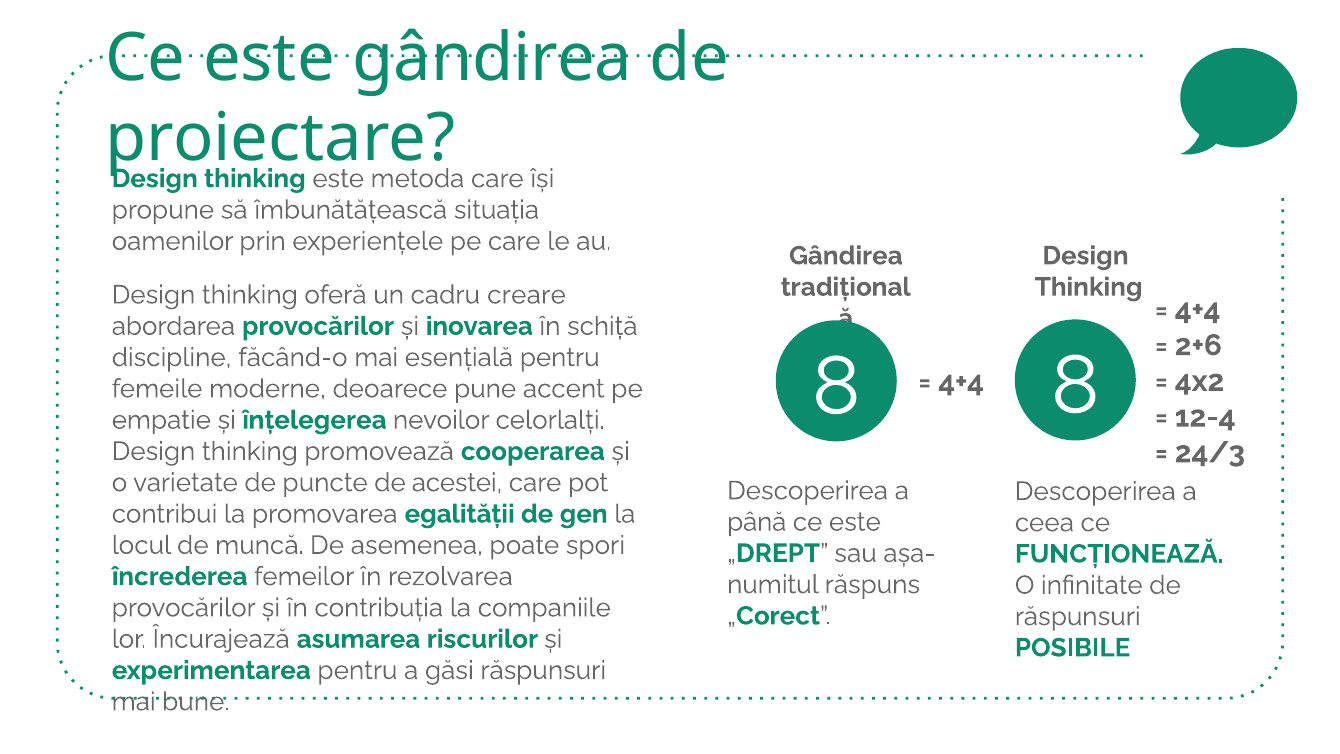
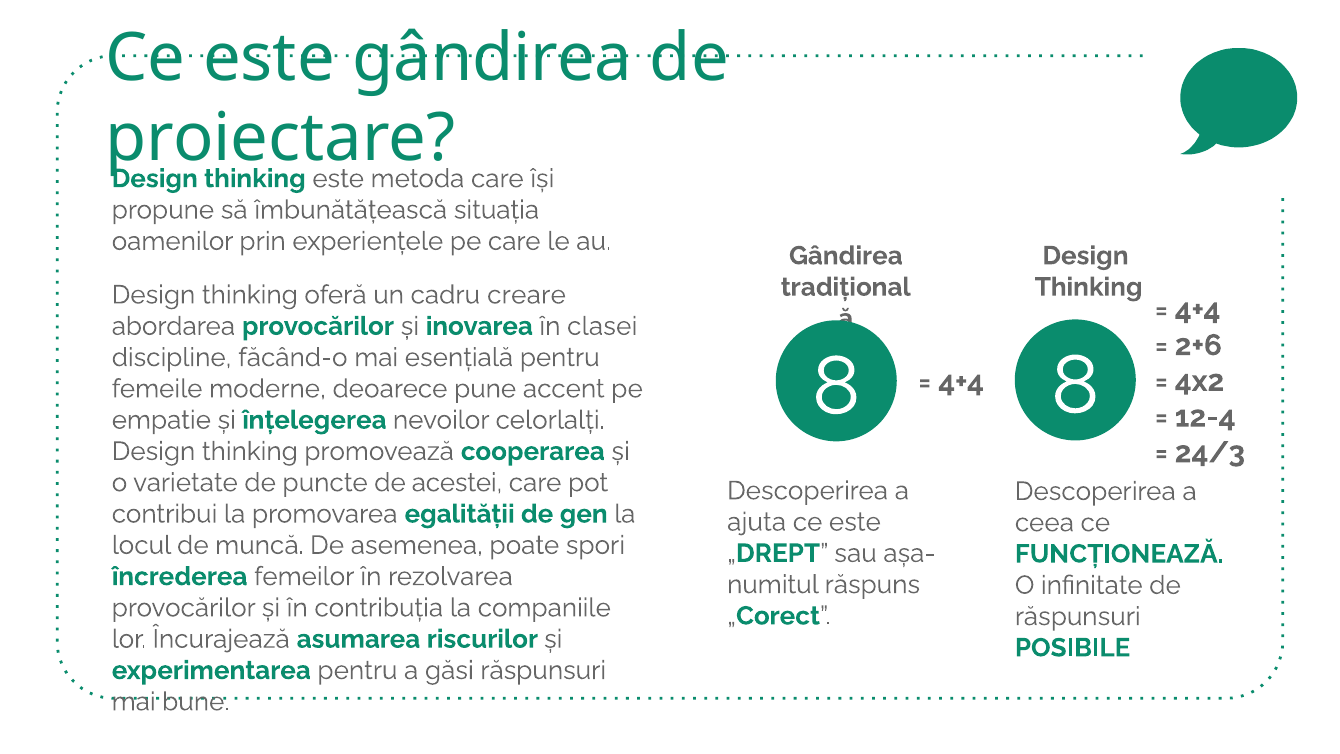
schiță: schiță -> clasei (602, 326)
până: până -> ajuta (757, 522)
